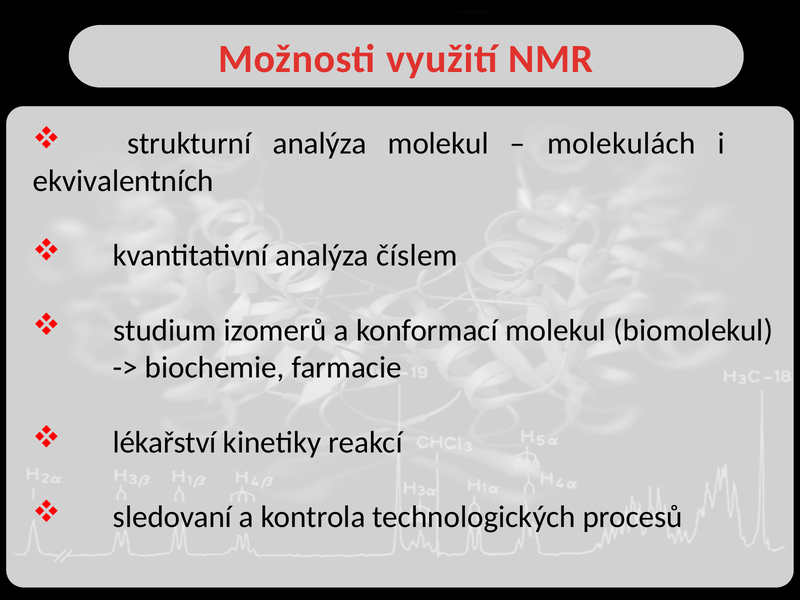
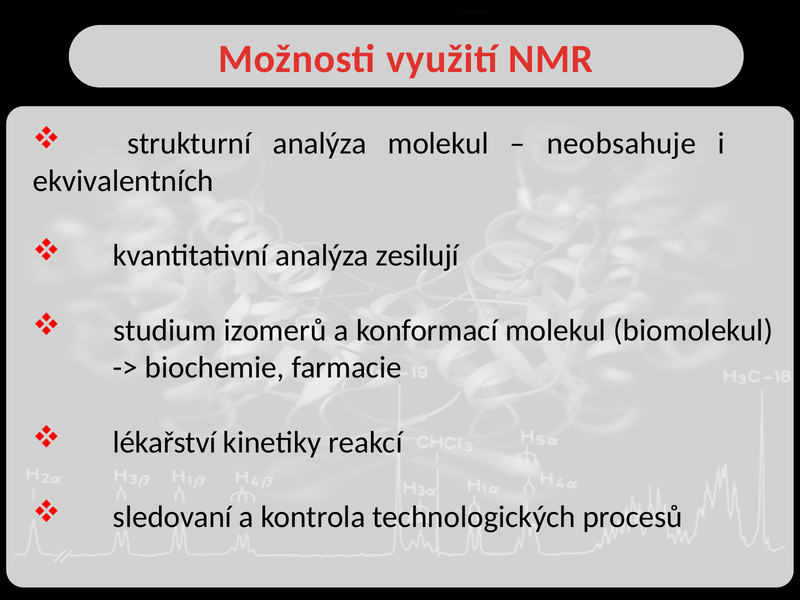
molekulách: molekulách -> neobsahuje (621, 143)
číslem: číslem -> zesilují (417, 256)
